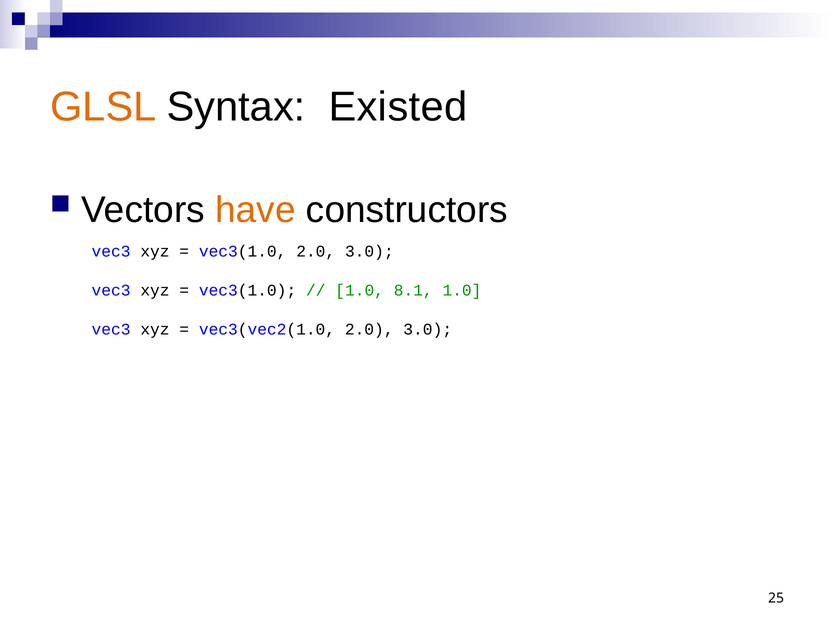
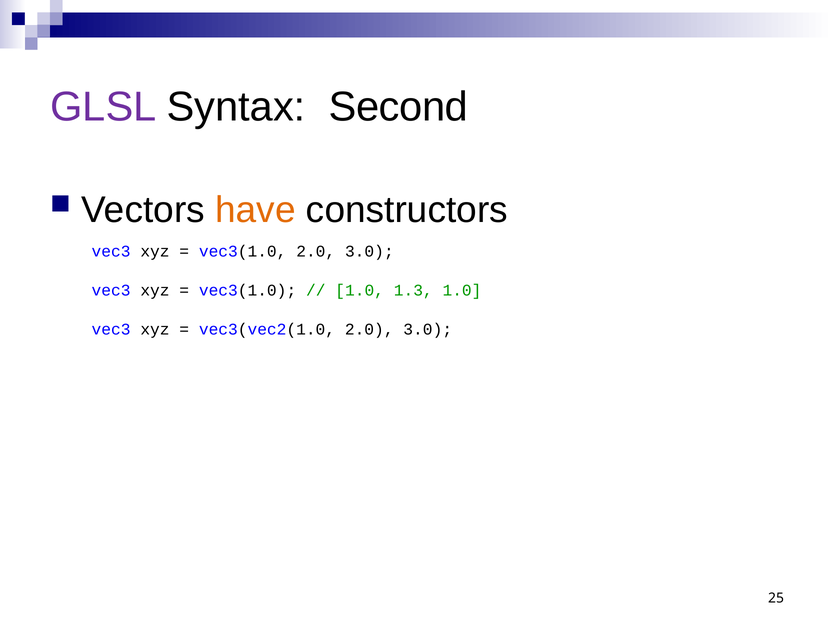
GLSL colour: orange -> purple (103, 107)
Existed: Existed -> Second (398, 107)
8.1: 8.1 -> 1.3 (413, 290)
